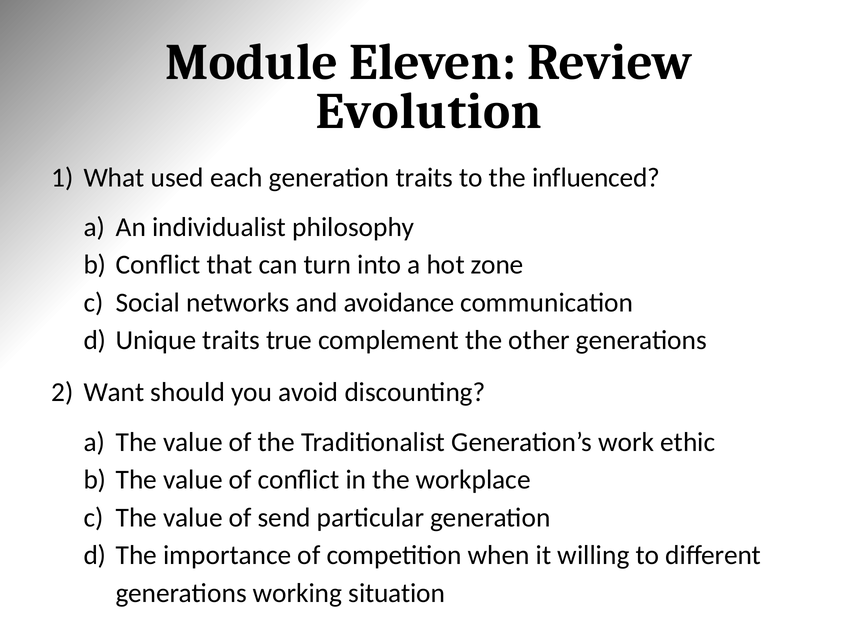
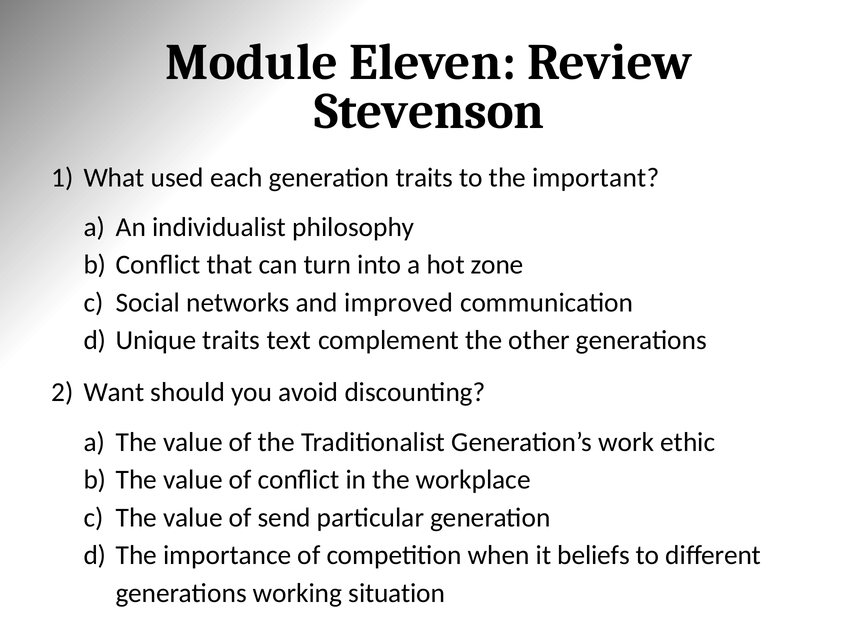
Evolution: Evolution -> Stevenson (429, 112)
influenced: influenced -> important (596, 178)
avoidance: avoidance -> improved (399, 303)
true: true -> text (289, 341)
willing: willing -> beliefs (594, 556)
